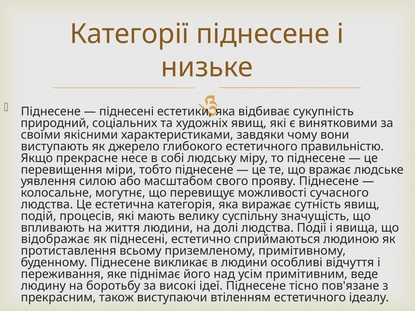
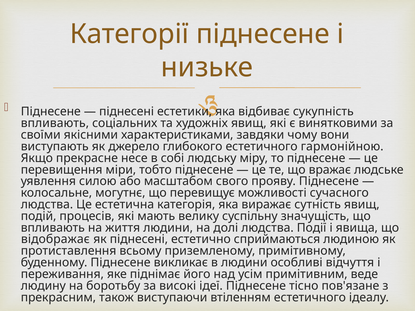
природний: природний -> впливають (55, 123)
правильністю: правильністю -> гармонійною (342, 147)
